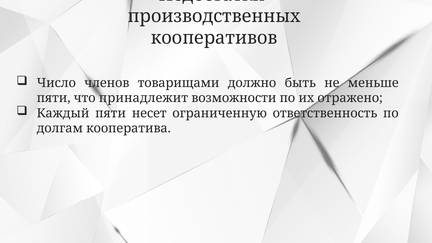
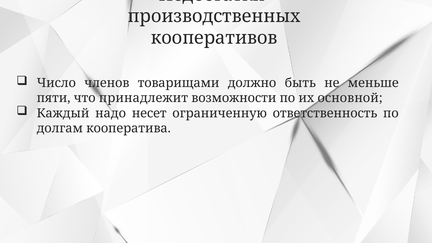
отражено: отражено -> основной (350, 98)
Каждый пяти: пяти -> надо (111, 113)
